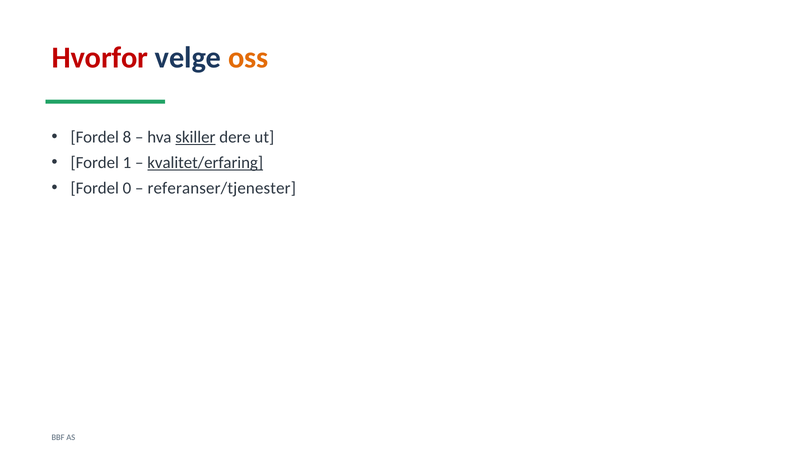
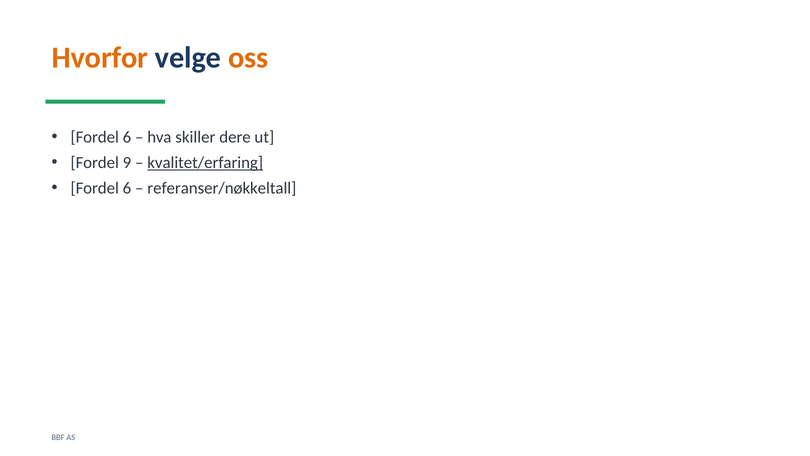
Hvorfor colour: red -> orange (100, 58)
8: 8 -> 6 (127, 137)
skiller underline: present -> none (195, 137)
1: 1 -> 9 (127, 163)
0: 0 -> 6 (127, 188)
referanser/tjenester: referanser/tjenester -> referanser/nøkkeltall (222, 188)
